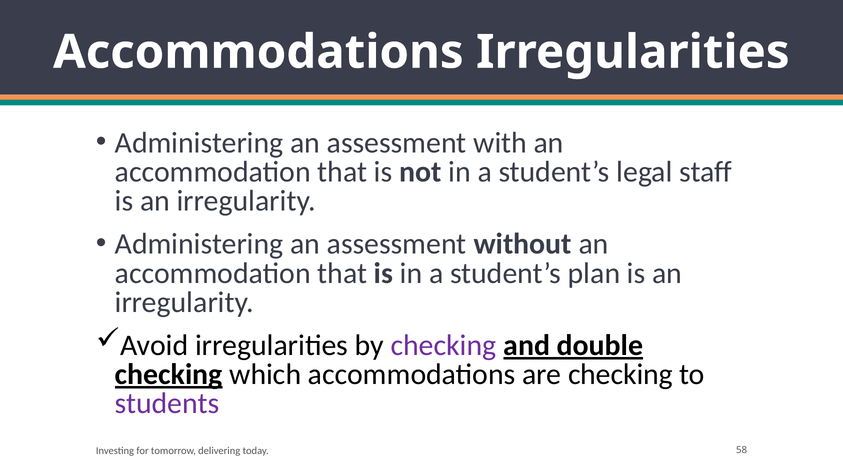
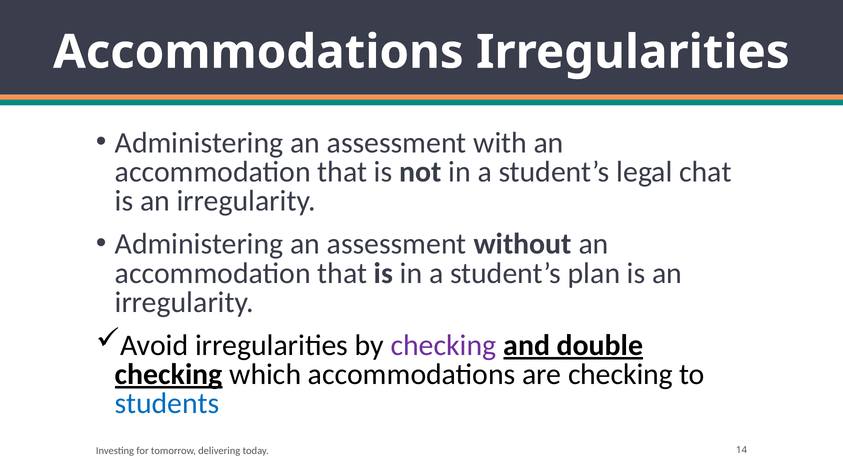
staff: staff -> chat (705, 172)
students colour: purple -> blue (167, 404)
58: 58 -> 14 (742, 450)
